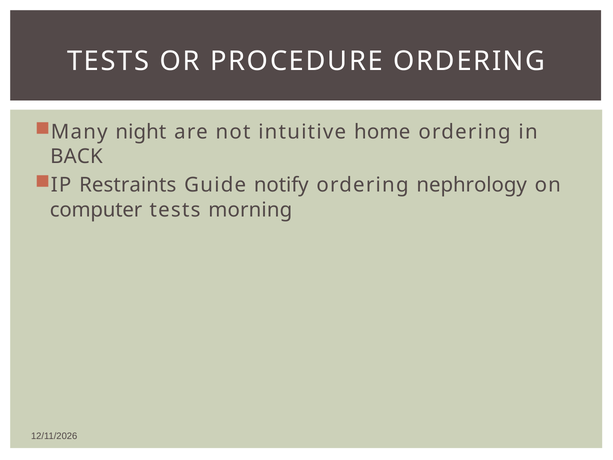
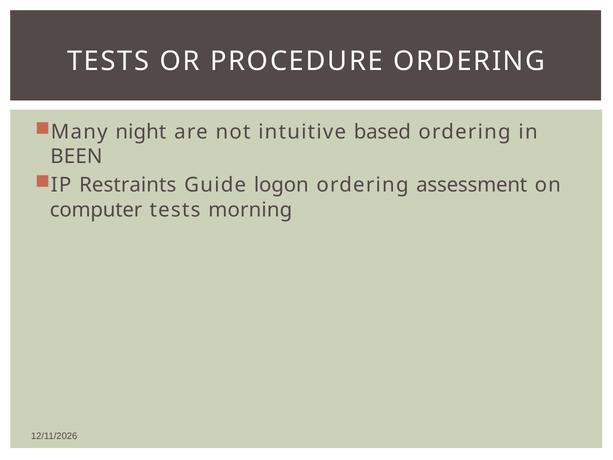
home: home -> based (382, 132)
BACK: BACK -> BEEN (76, 157)
notify: notify -> logon (281, 185)
nephrology: nephrology -> assessment (472, 185)
